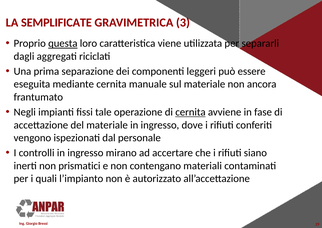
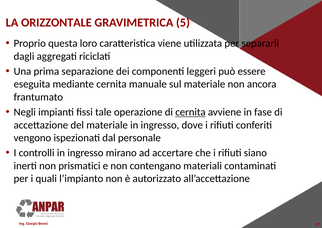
SEMPLIFICATE: SEMPLIFICATE -> ORIZZONTALE (56, 23)
3: 3 -> 5 (183, 23)
questa underline: present -> none (63, 43)
